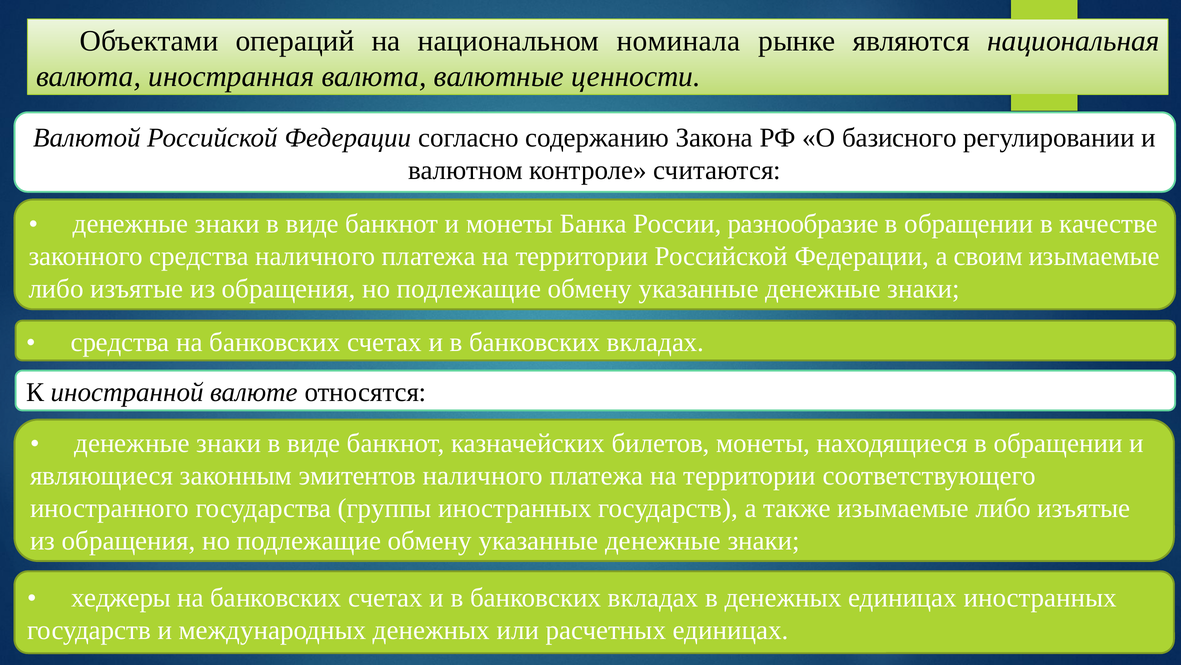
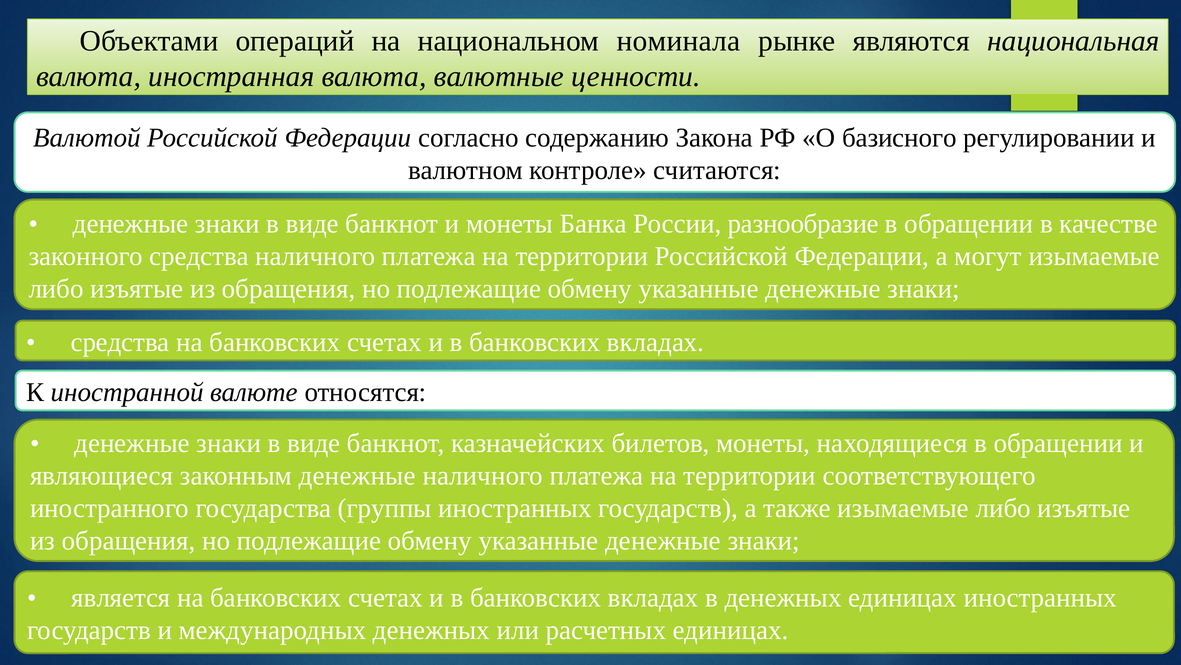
своим: своим -> могут (988, 256)
законным эмитентов: эмитентов -> денежные (357, 475)
хеджеры: хеджеры -> является (121, 597)
